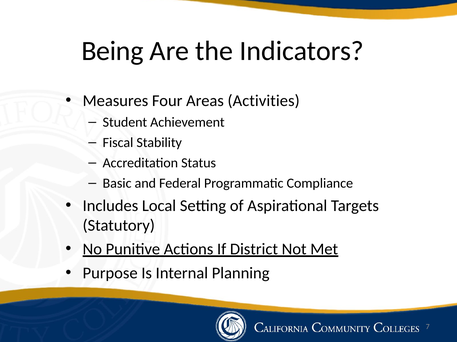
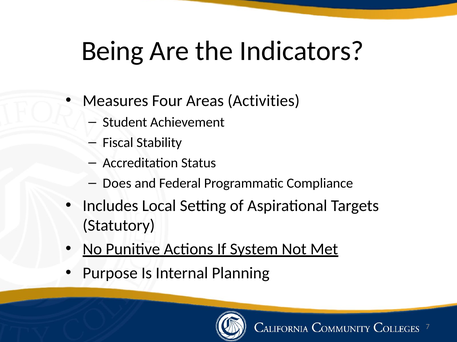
Basic: Basic -> Does (117, 184)
District: District -> System (254, 250)
